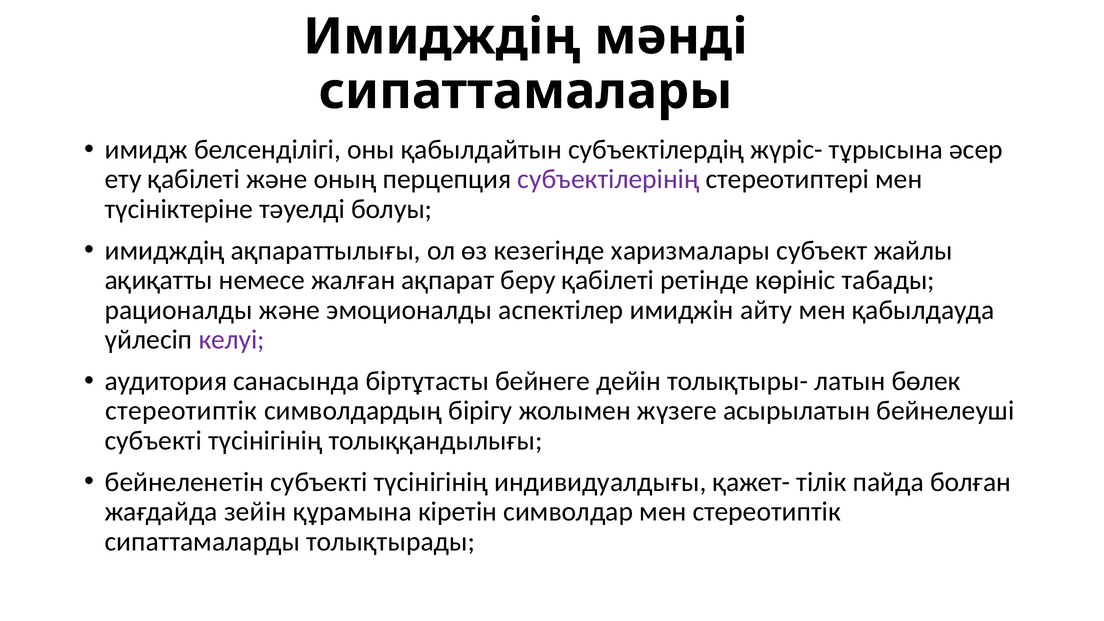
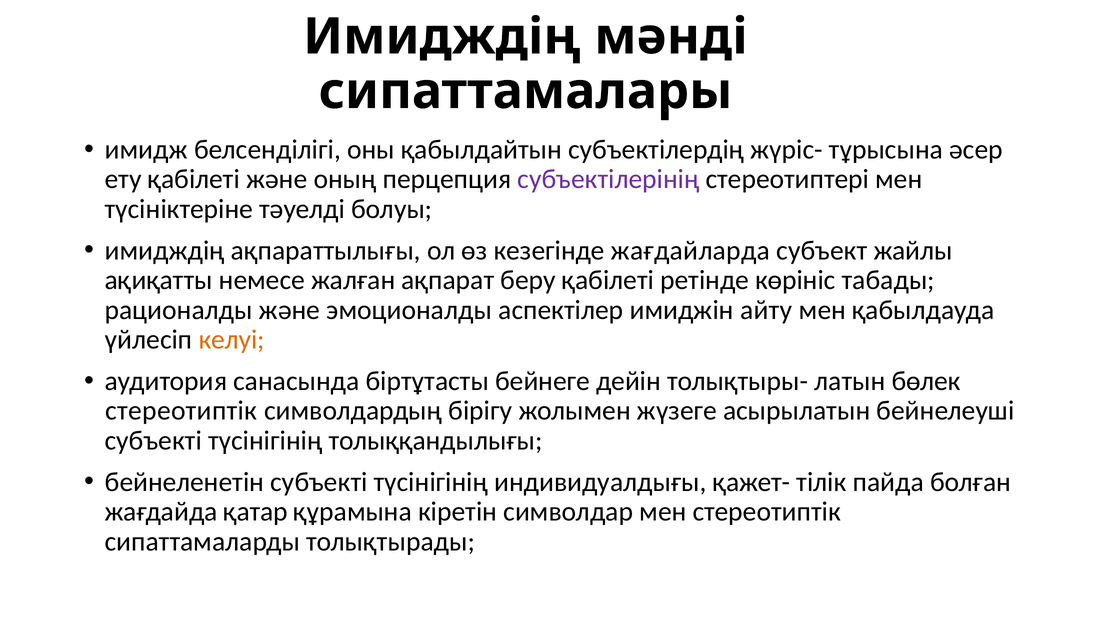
харизмалары: харизмалары -> жағдайларда (690, 250)
келуі colour: purple -> orange (232, 340)
зейін: зейін -> қатар (256, 512)
